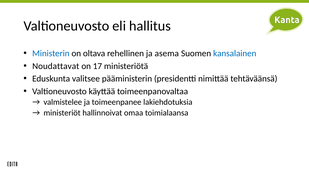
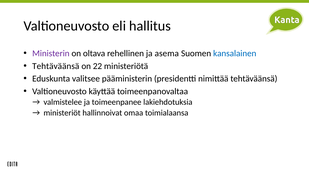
Ministerin colour: blue -> purple (51, 53)
Noudattavat: Noudattavat -> Tehtäväänsä (56, 66)
17: 17 -> 22 (97, 66)
